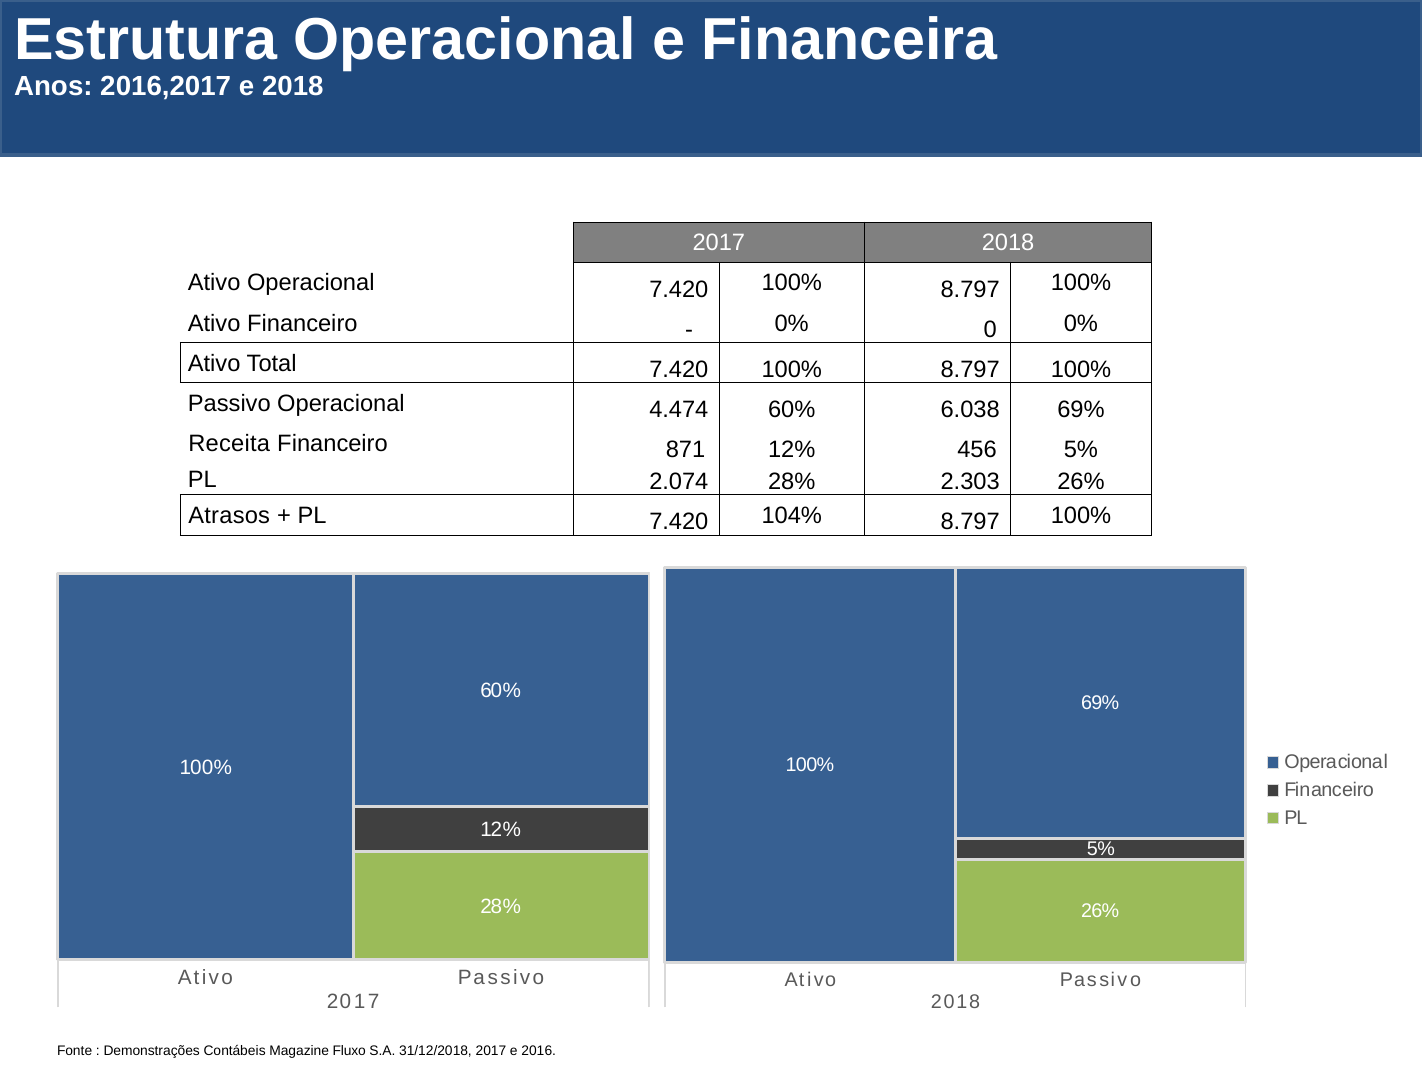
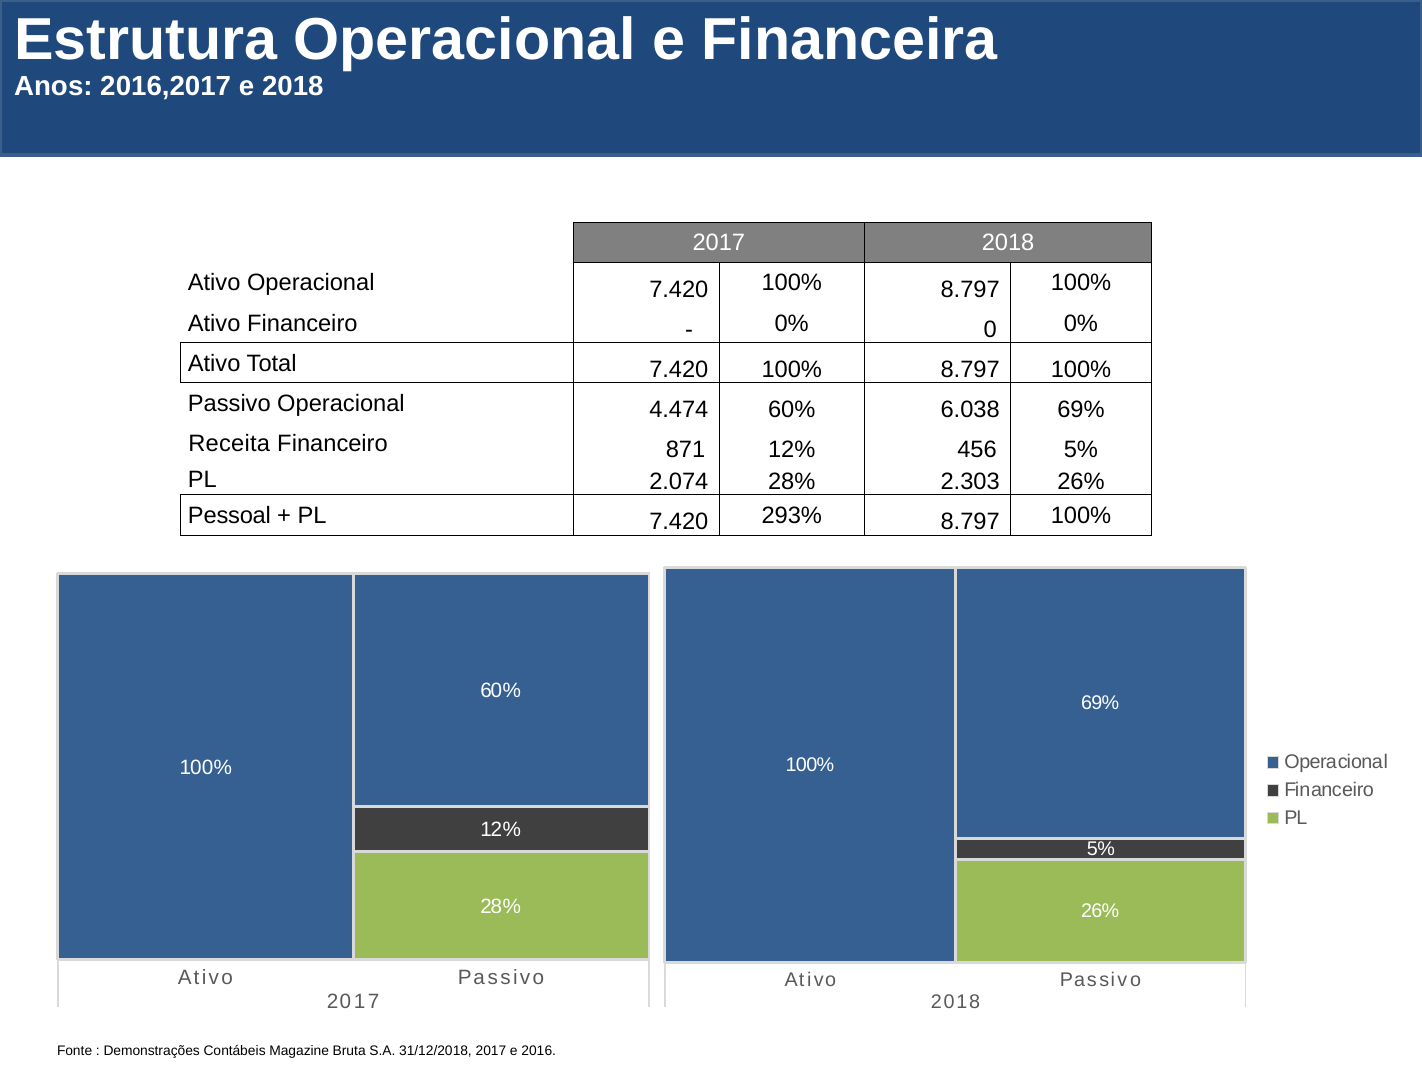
Atrasos: Atrasos -> Pessoal (229, 516)
104%: 104% -> 293% (792, 516)
Fluxo: Fluxo -> Bruta (349, 1052)
